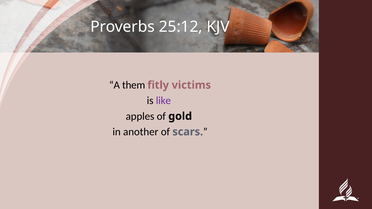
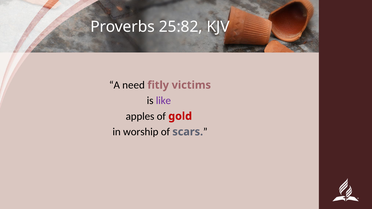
25:12: 25:12 -> 25:82 (181, 27)
them: them -> need (134, 85)
gold colour: black -> red (180, 116)
another: another -> worship (141, 132)
